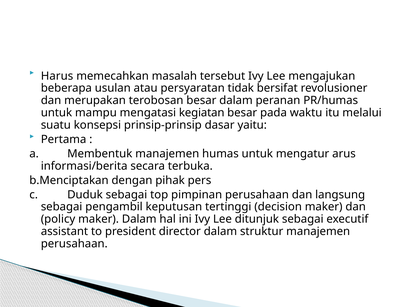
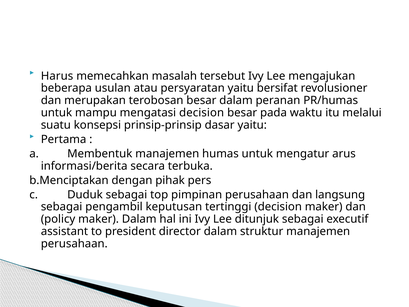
persyaratan tidak: tidak -> yaitu (241, 88)
mengatasi kegiatan: kegiatan -> decision (202, 113)
